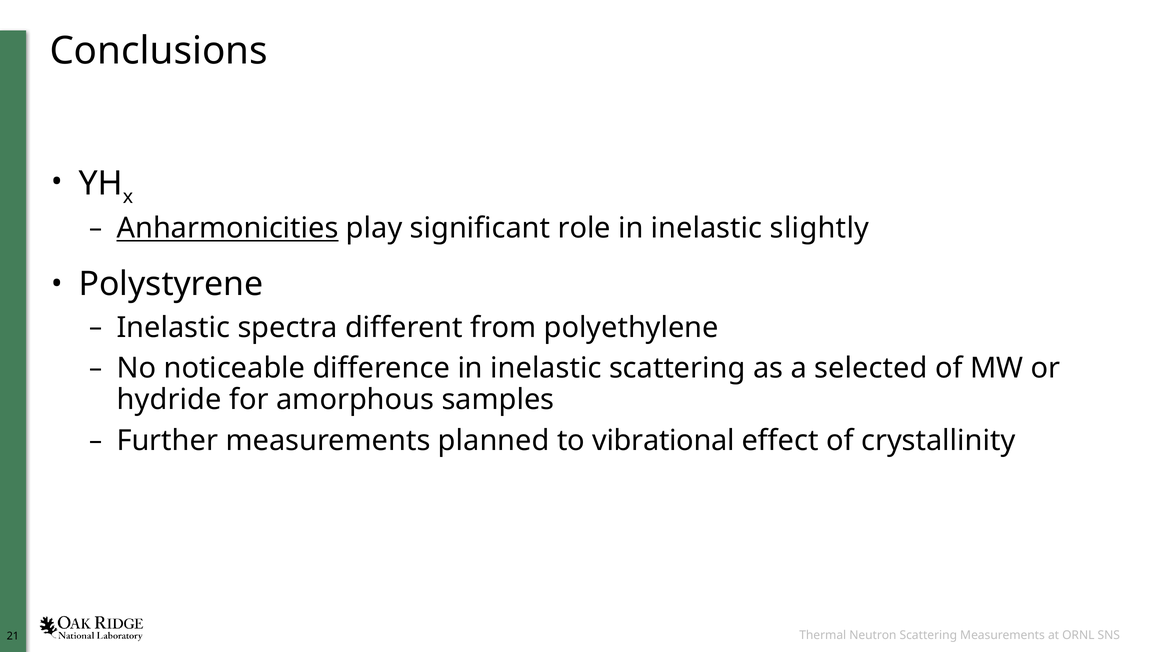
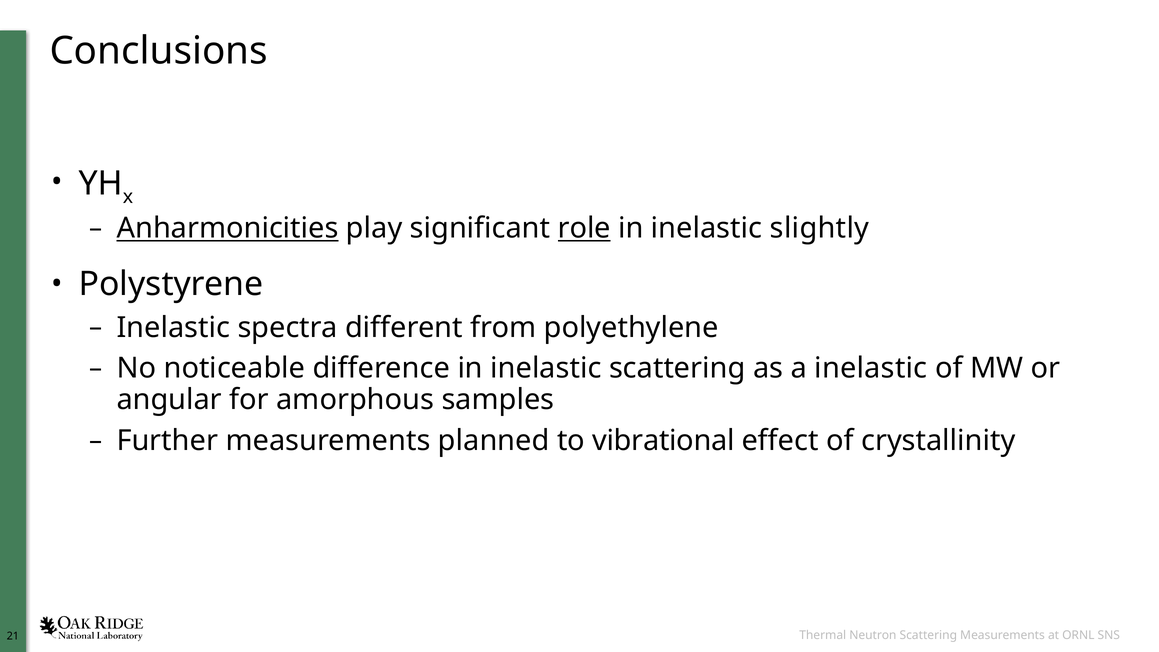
role underline: none -> present (584, 228)
a selected: selected -> inelastic (871, 368)
hydride: hydride -> angular (169, 400)
